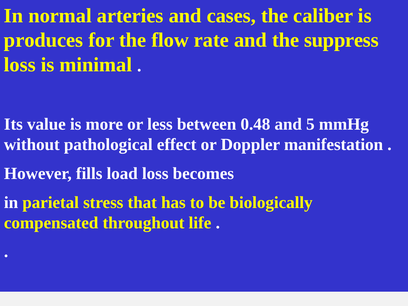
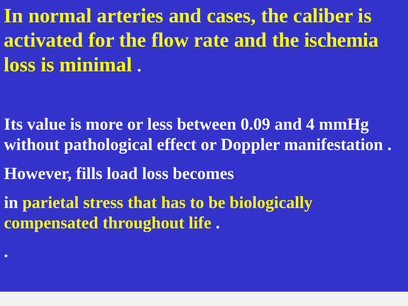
produces: produces -> activated (44, 40)
suppress: suppress -> ischemia (341, 40)
0.48: 0.48 -> 0.09 (255, 124)
5: 5 -> 4 (310, 124)
